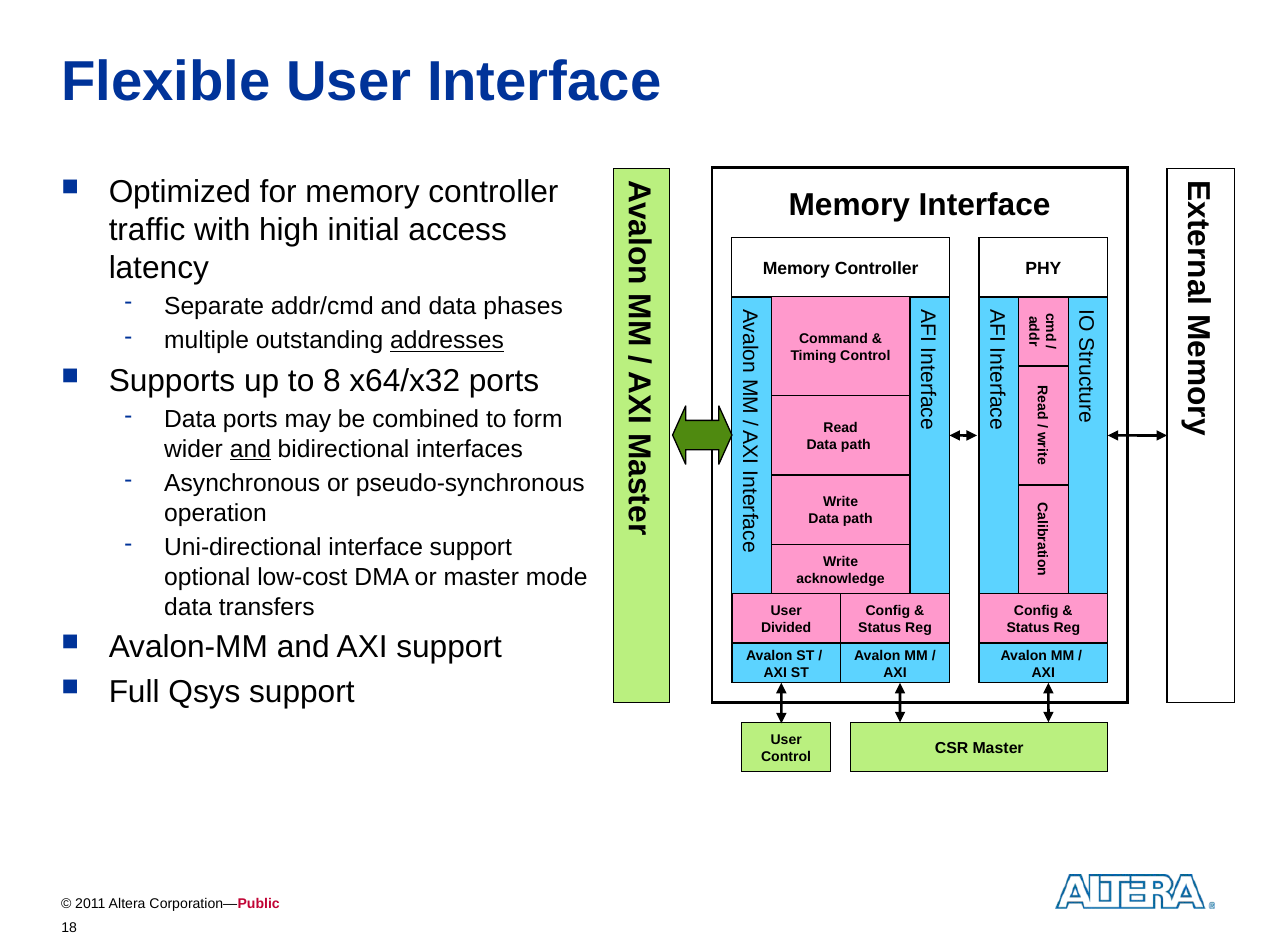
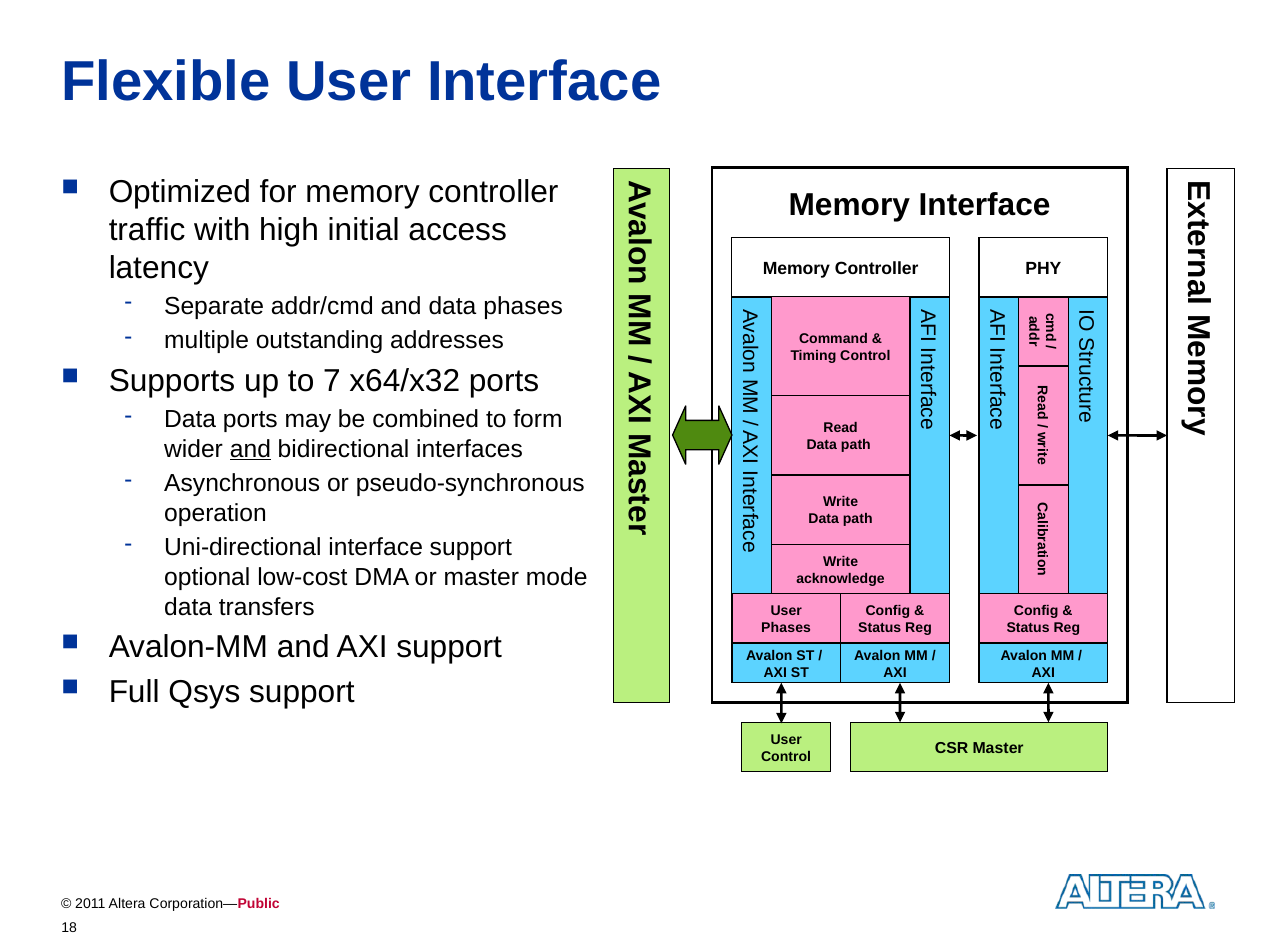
addresses underline: present -> none (447, 341)
8: 8 -> 7 (332, 381)
Divided: Divided -> Phases (786, 628)
